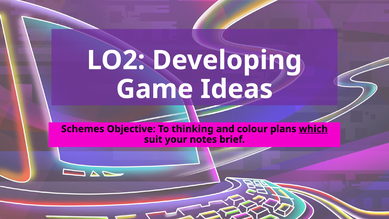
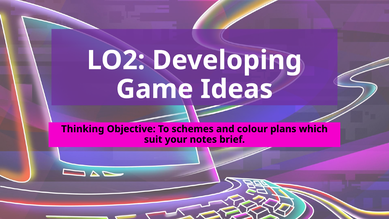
Schemes: Schemes -> Thinking (83, 129)
thinking: thinking -> schemes (193, 129)
which underline: present -> none (313, 129)
